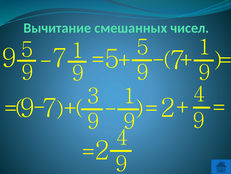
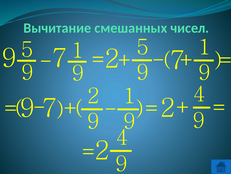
5: 5 -> 2 (112, 59)
7 3: 3 -> 2 (93, 96)
